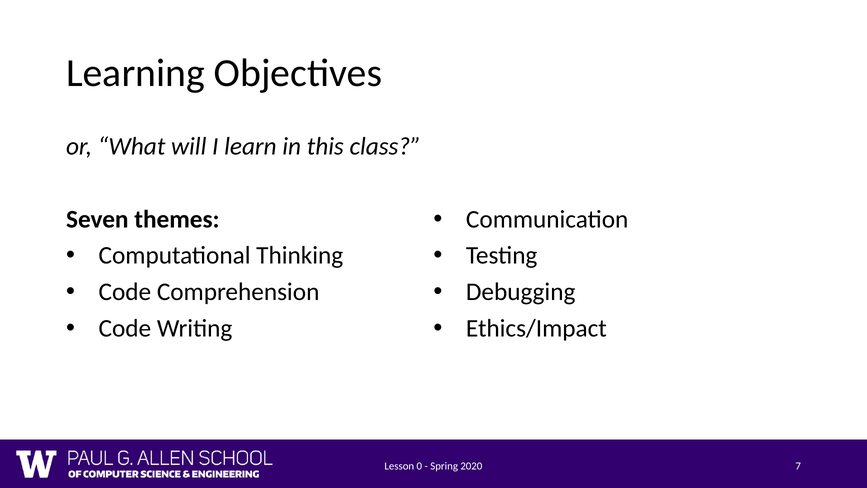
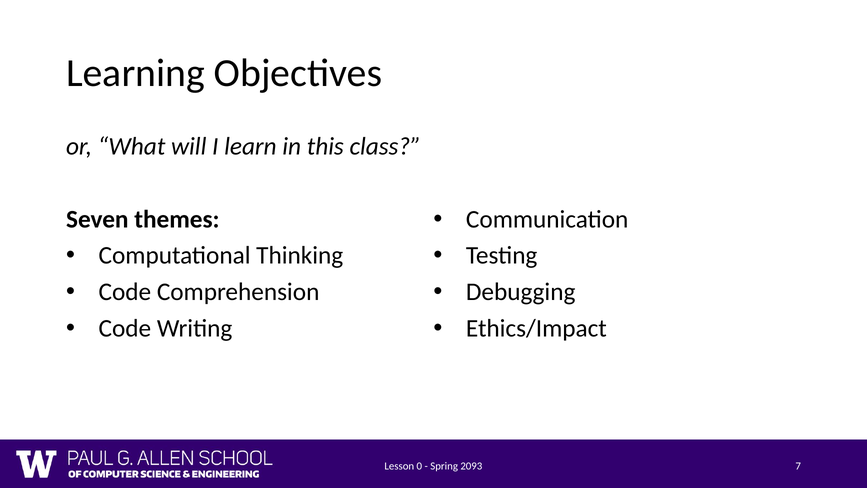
2020: 2020 -> 2093 (471, 466)
